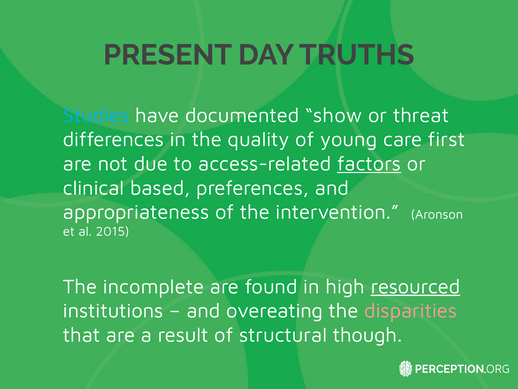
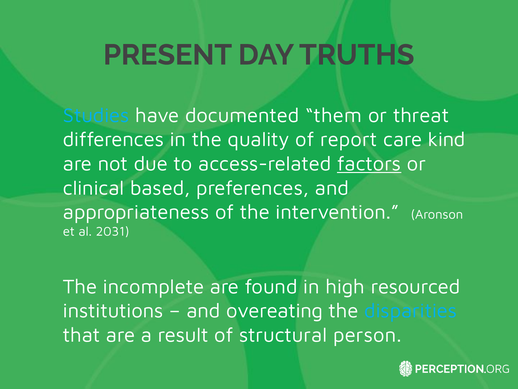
show: show -> them (334, 115)
young: young -> report (349, 139)
first: first -> kind (447, 139)
2015: 2015 -> 2031 (113, 231)
resourced underline: present -> none (415, 286)
disparities colour: pink -> light blue (411, 311)
though: though -> person (367, 335)
